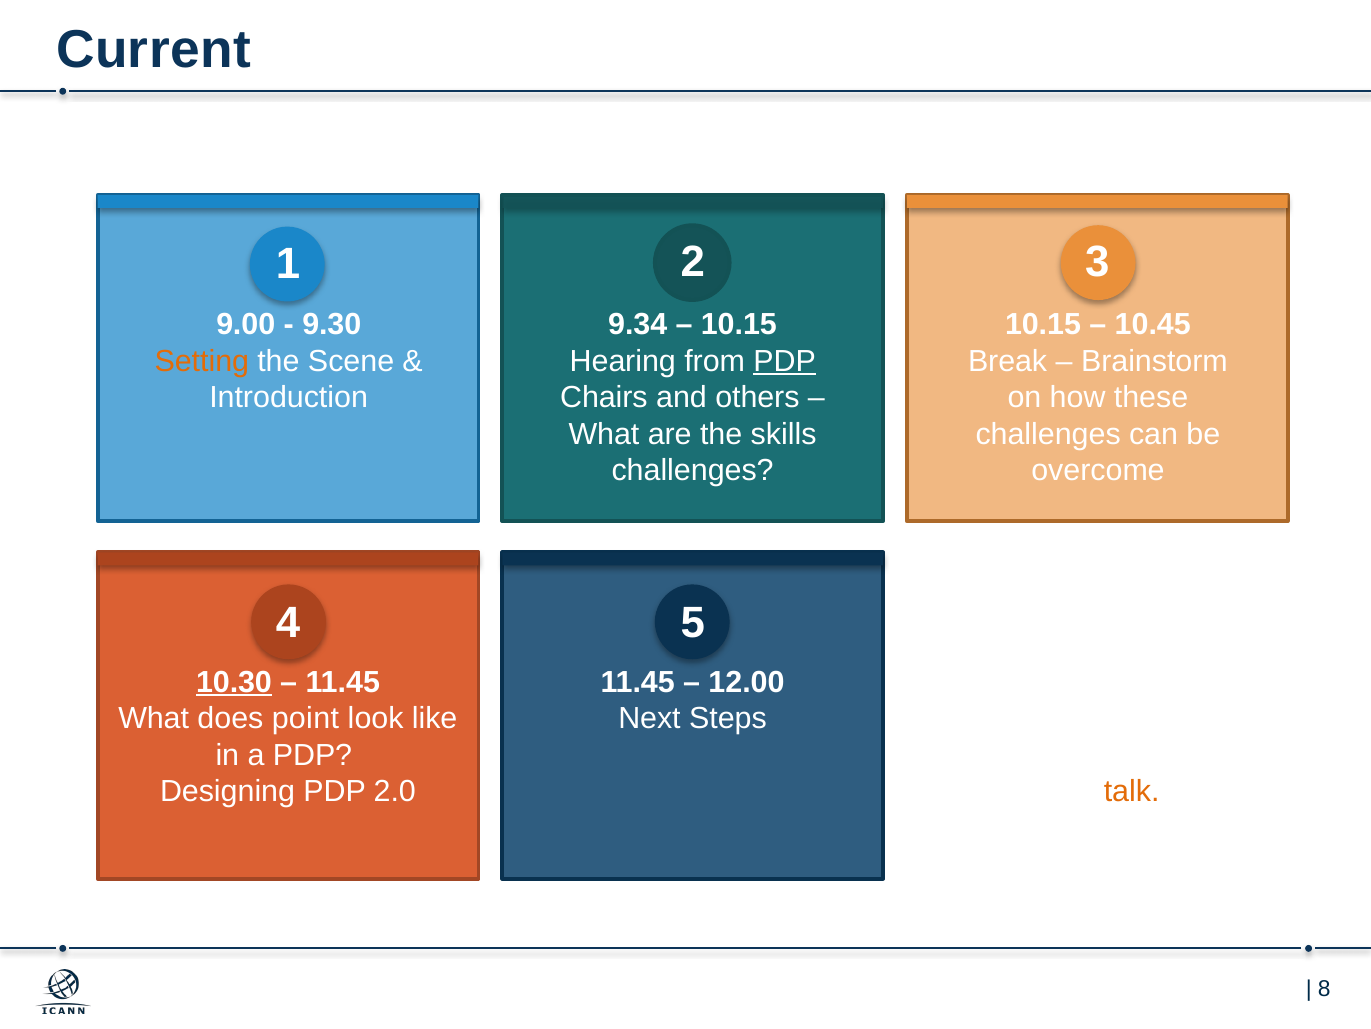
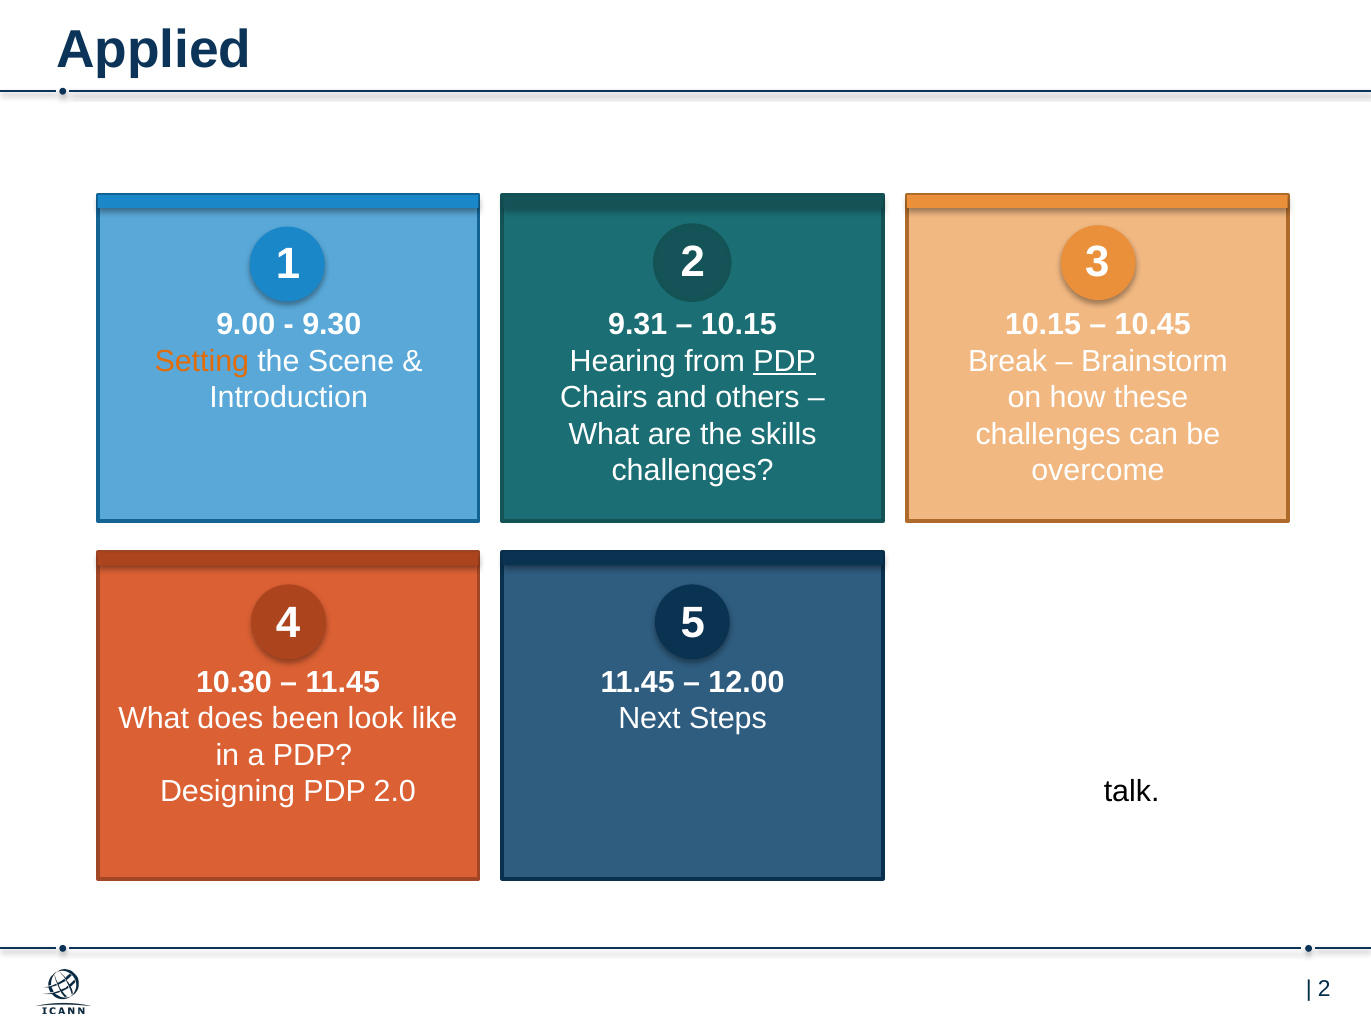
Current: Current -> Applied (154, 49)
9.34: 9.34 -> 9.31 (638, 324)
10.30 underline: present -> none (234, 681)
point: point -> been (306, 718)
talk colour: orange -> black (1132, 791)
8: 8 -> 2 (1324, 988)
